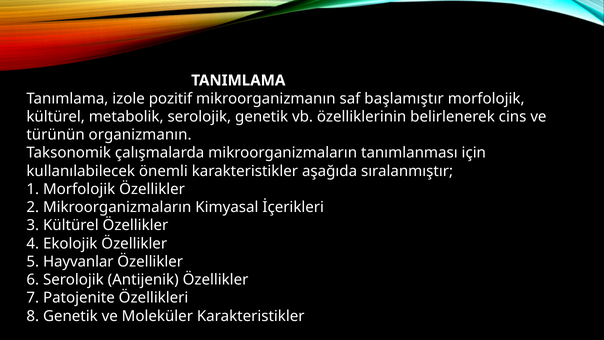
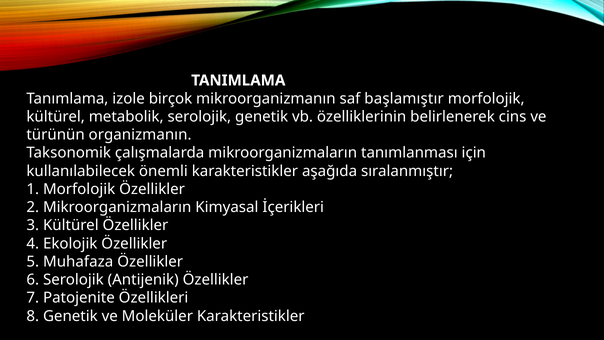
pozitif: pozitif -> birçok (170, 98)
Hayvanlar: Hayvanlar -> Muhafaza (78, 262)
